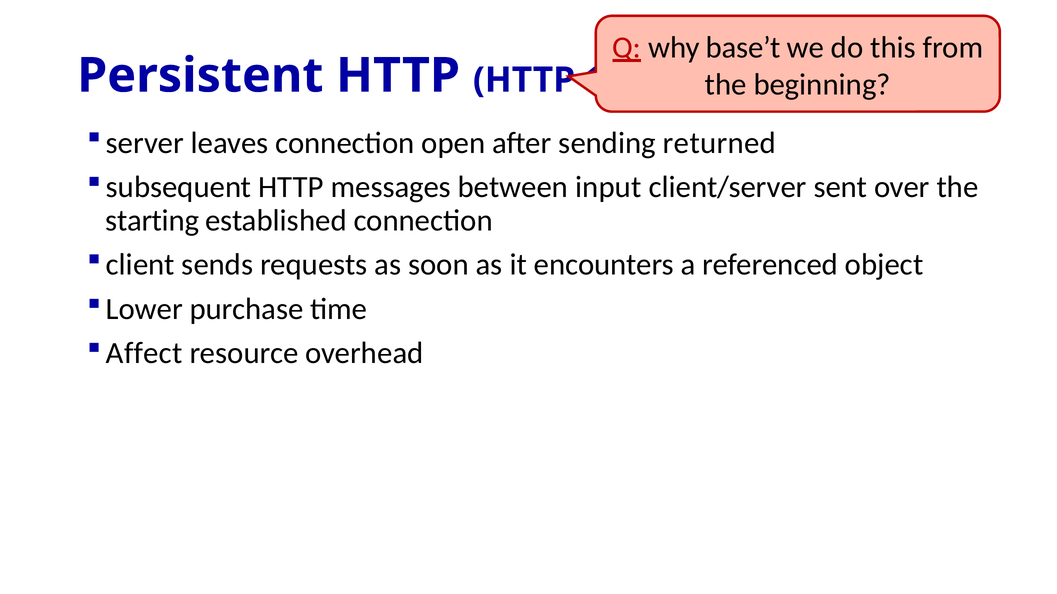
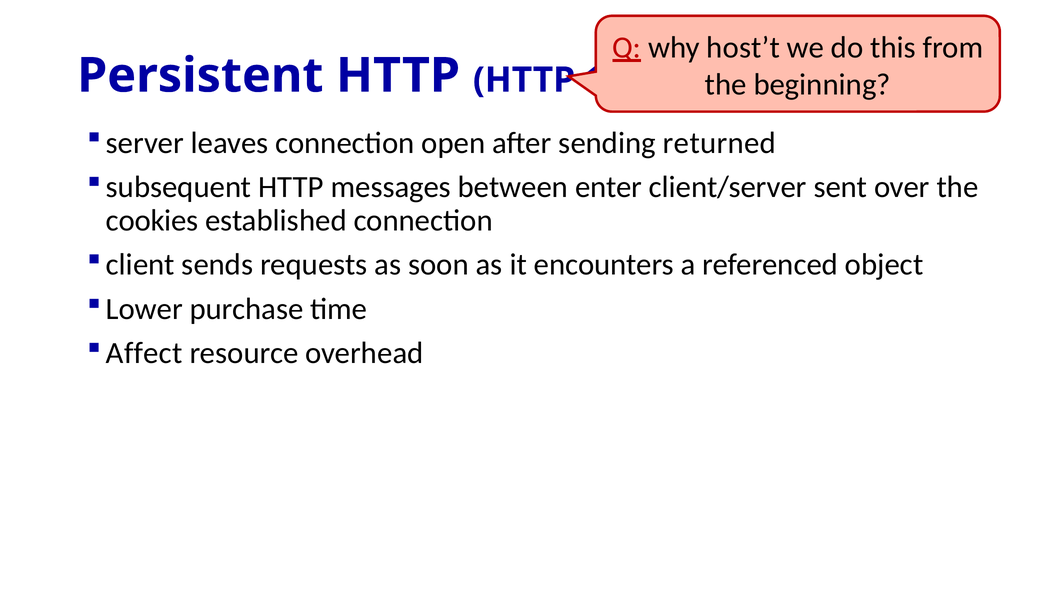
base’t: base’t -> host’t (743, 47)
input: input -> enter (608, 187)
starting: starting -> cookies (152, 221)
